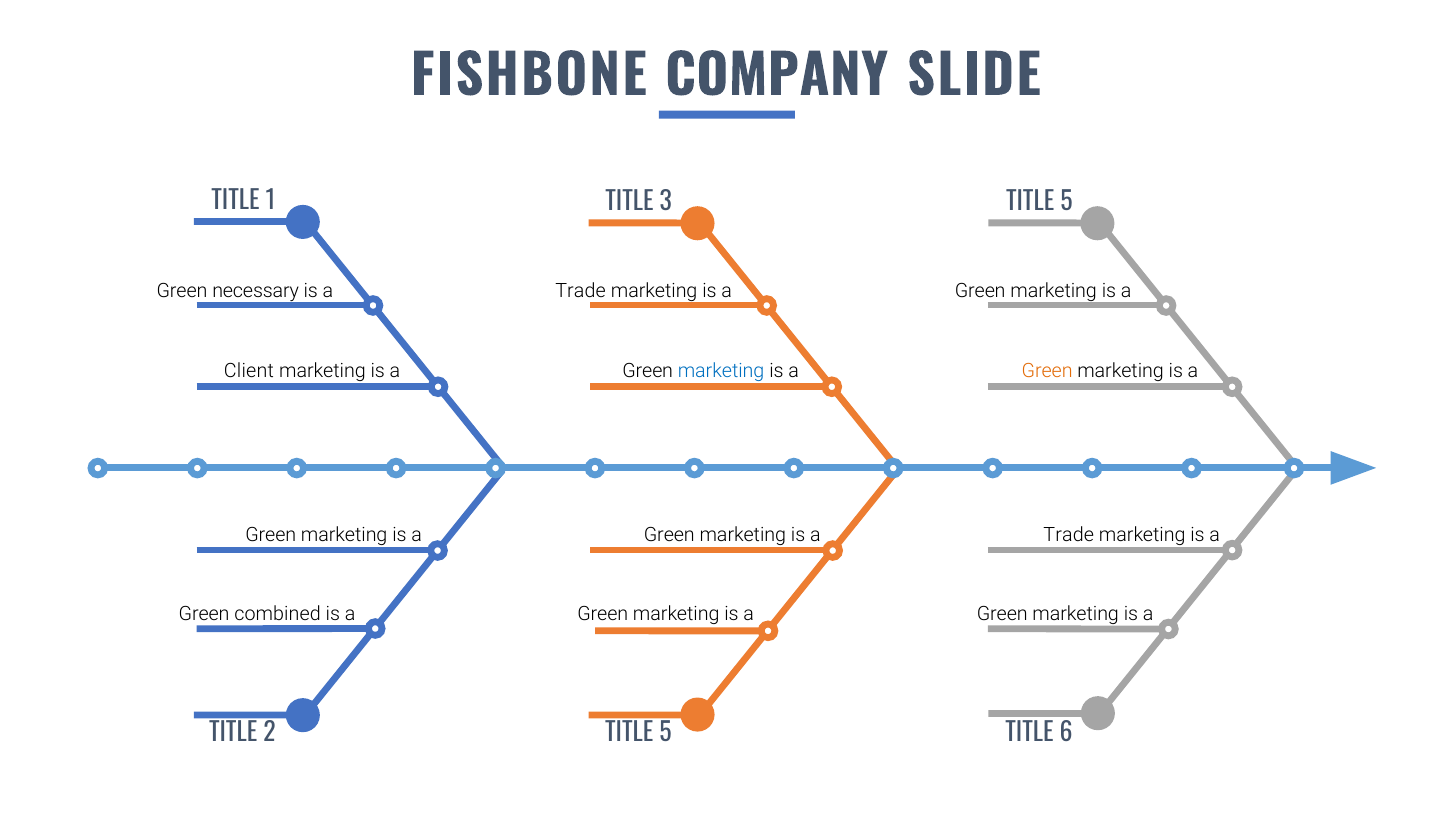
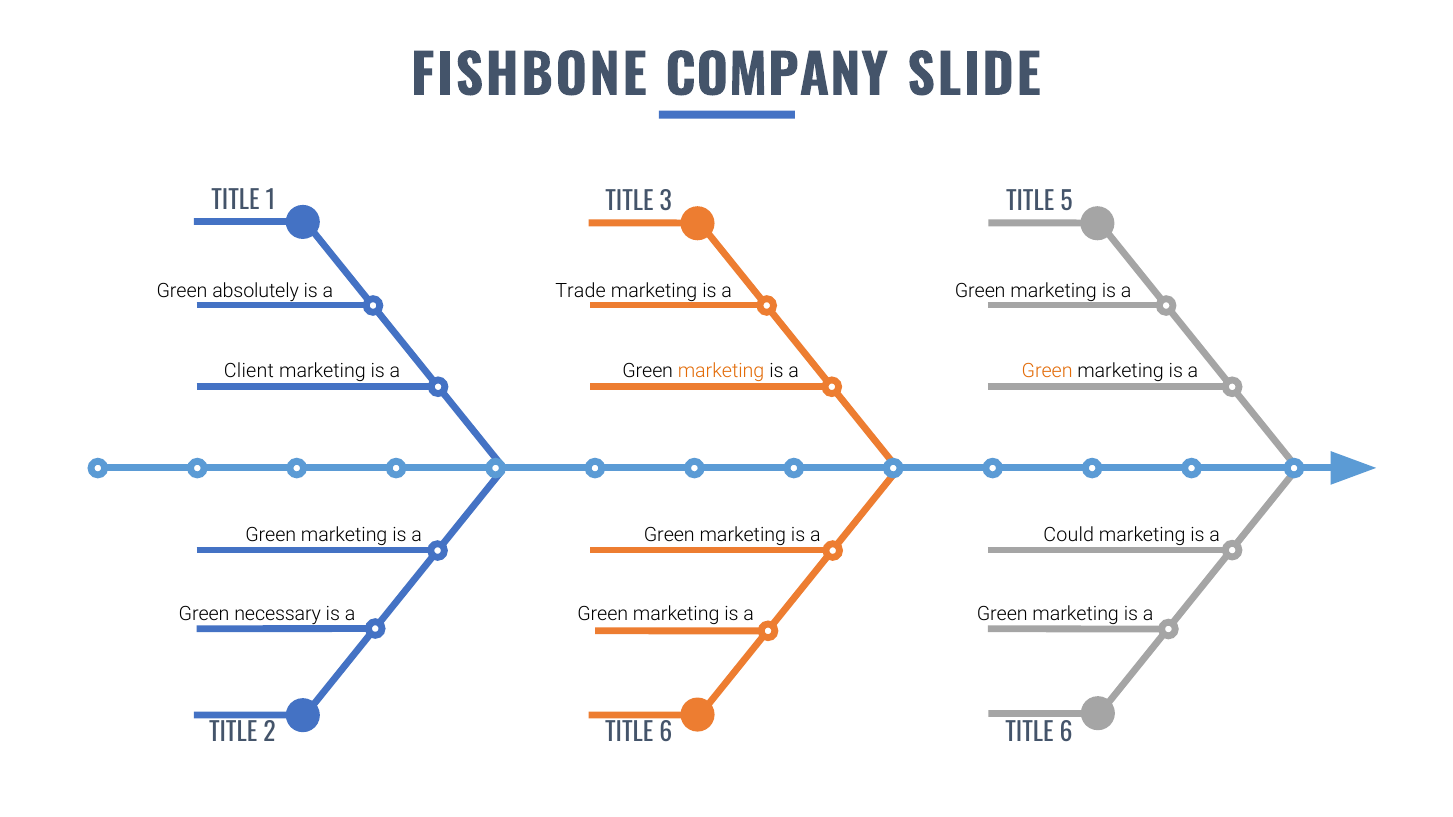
necessary: necessary -> absolutely (256, 291)
marketing colour: blue -> orange (721, 371)
marketing is a Trade: Trade -> Could (1069, 535)
combined: combined -> necessary (278, 614)
2 TITLE 5: 5 -> 6 (666, 733)
